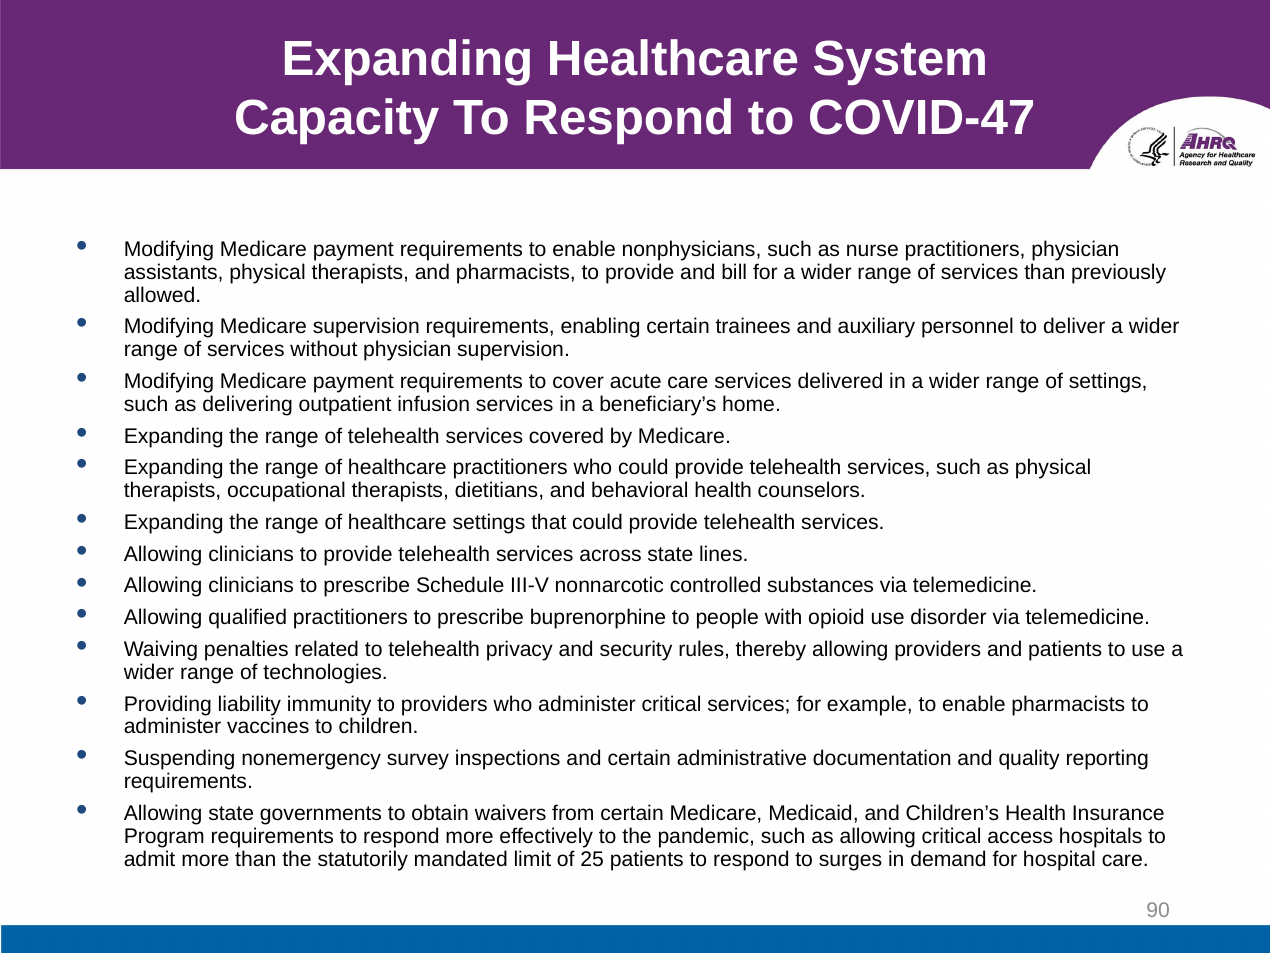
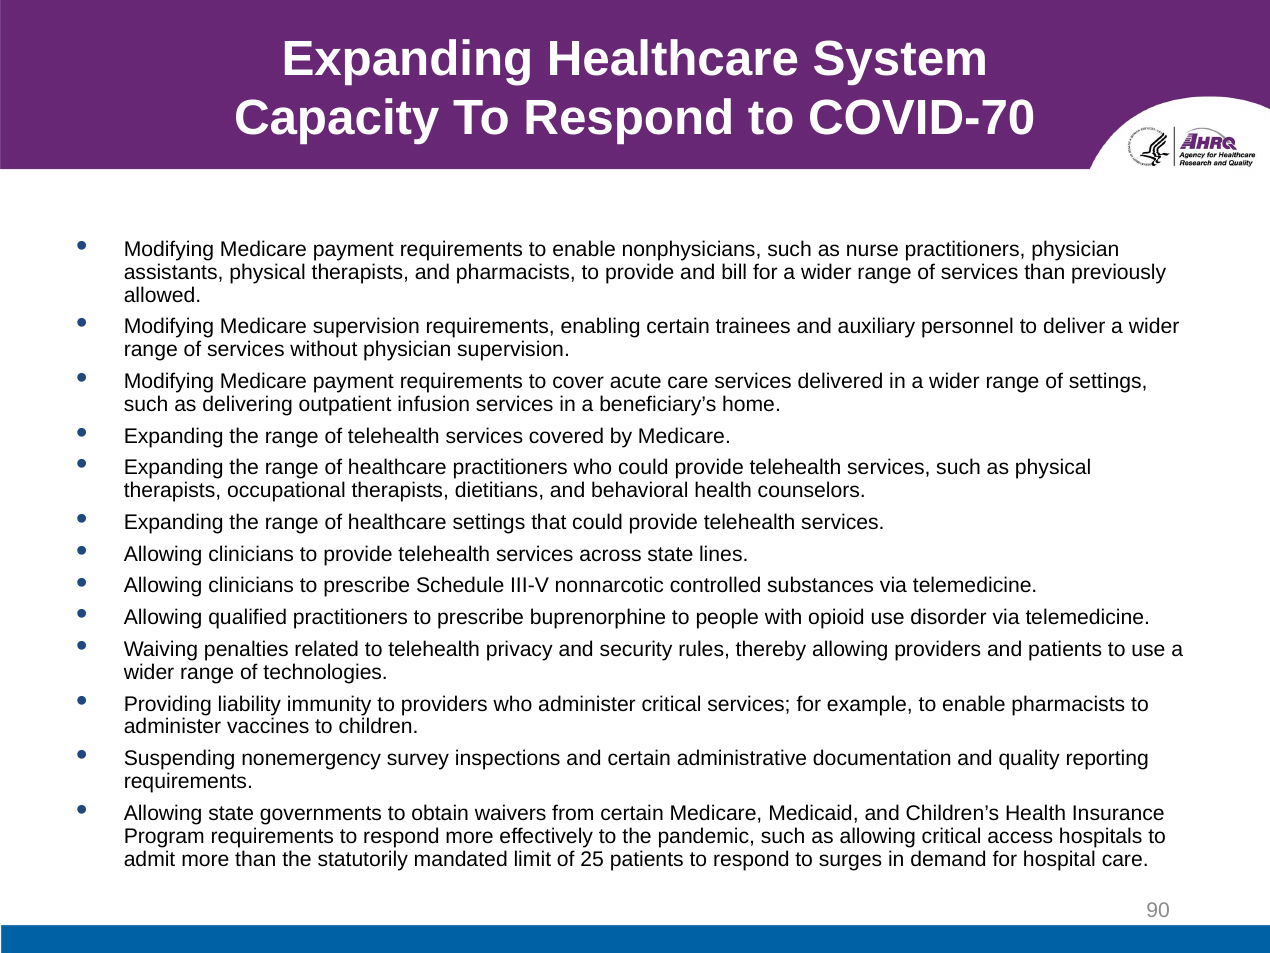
COVID-47: COVID-47 -> COVID-70 (922, 118)
